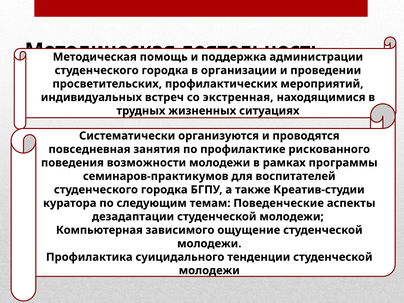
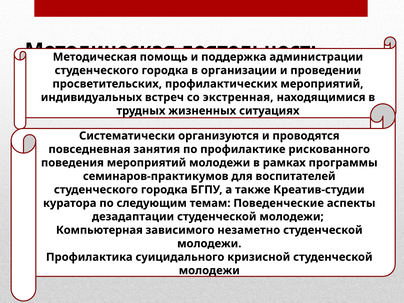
поведения возможности: возможности -> мероприятий (147, 163)
ощущение: ощущение -> незаметно (249, 230)
тенденции: тенденции -> кризисной (259, 257)
